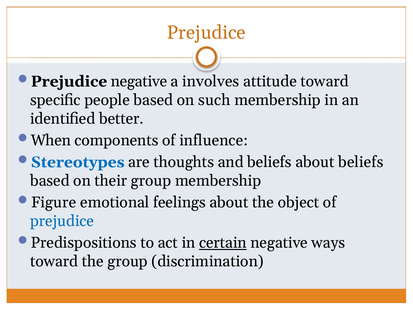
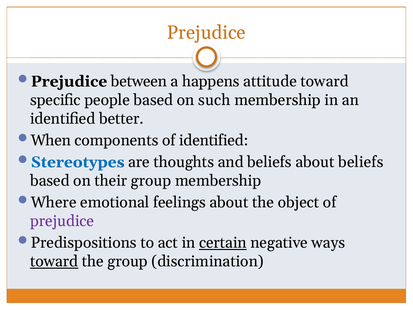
Prejudice negative: negative -> between (139, 81)
involves: involves -> happens (211, 81)
of influence: influence -> identified (214, 140)
Figure: Figure -> Where (54, 202)
prejudice colour: blue -> purple (62, 221)
toward underline: none -> present (54, 261)
